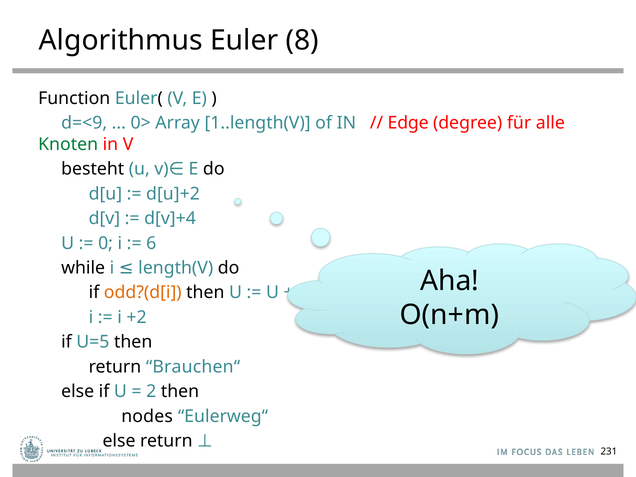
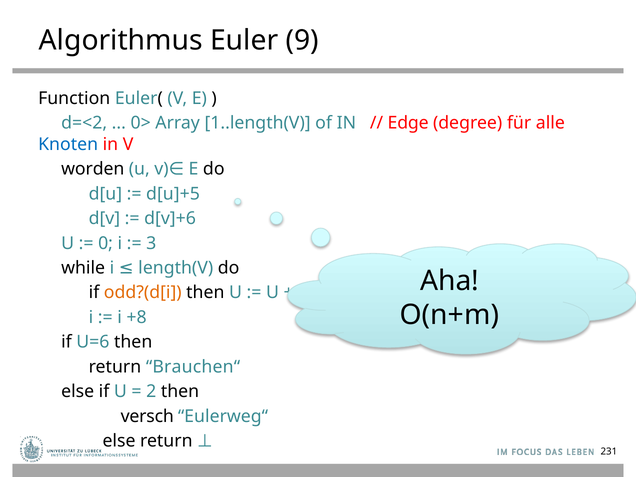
8: 8 -> 9 (302, 40)
d=<9: d=<9 -> d=<2 (84, 123)
Knoten colour: green -> blue (68, 144)
besteht: besteht -> worden (93, 169)
d[u]+2: d[u]+2 -> d[u]+5 (173, 194)
d[v]+4: d[v]+4 -> d[v]+6 (170, 218)
6: 6 -> 3 (151, 243)
+2: +2 -> +8 (137, 317)
U=5: U=5 -> U=6 (93, 342)
nodes: nodes -> versch (147, 416)
